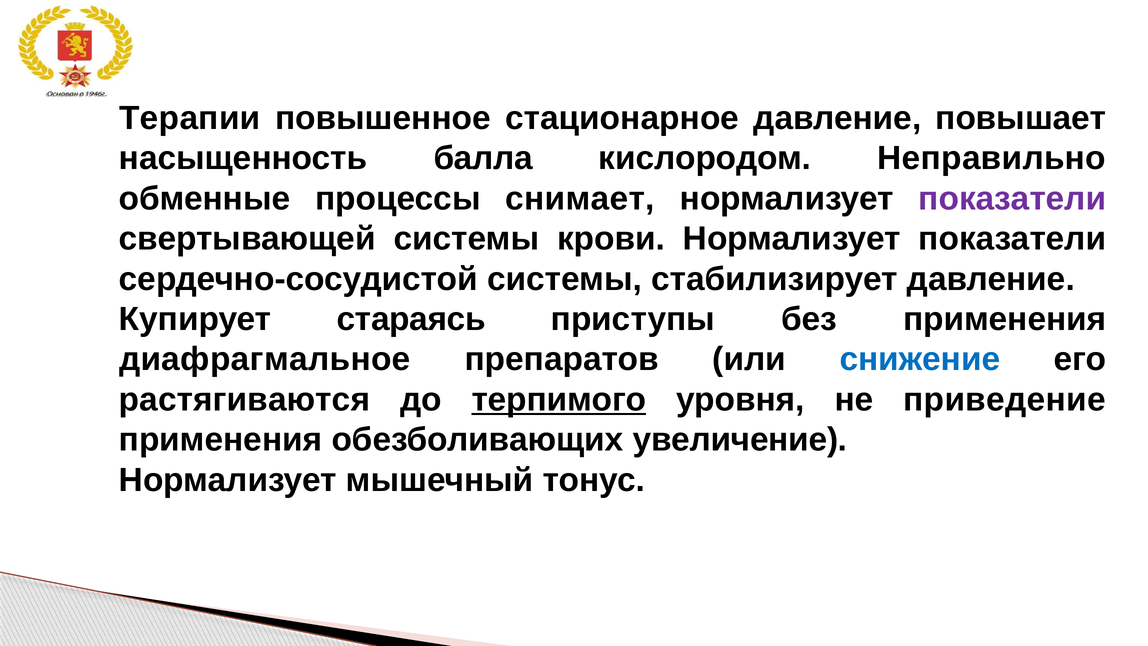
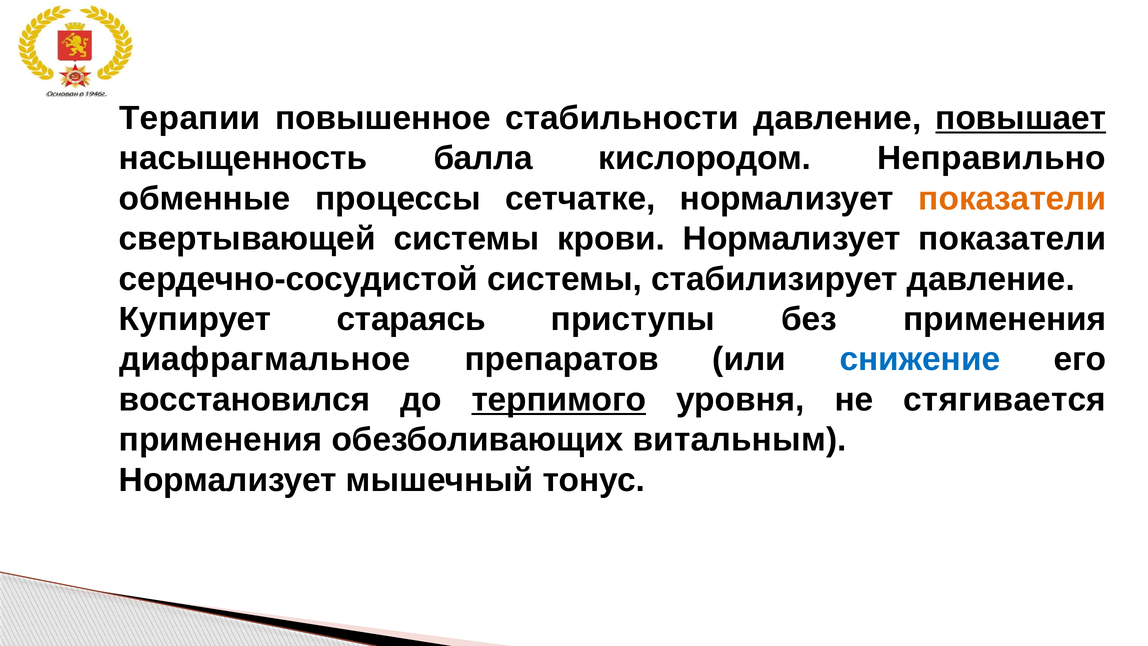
стационарное: стационарное -> стабильности (622, 118)
повышает underline: none -> present (1021, 118)
снимает: снимает -> сетчатке (580, 198)
показатели colour: purple -> orange (1012, 198)
растягиваются: растягиваются -> восстановился (245, 399)
приведение: приведение -> стягивается (1005, 399)
увеличение: увеличение -> витальным (740, 440)
